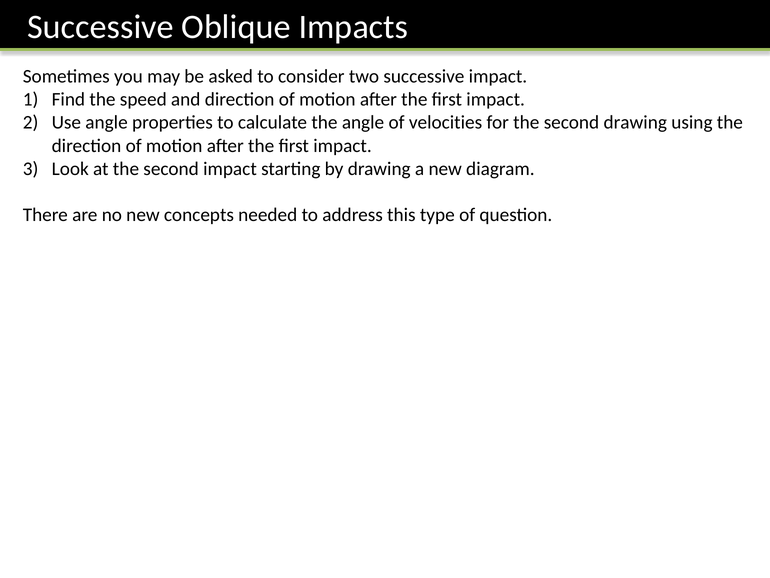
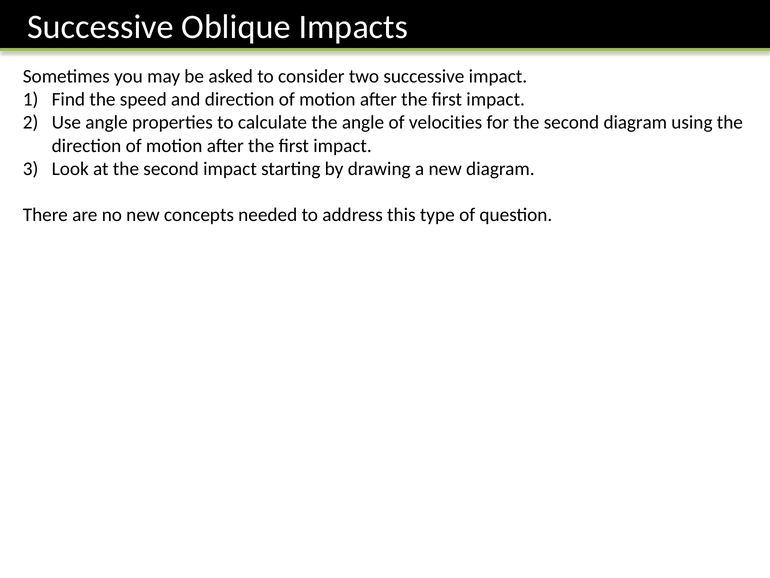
second drawing: drawing -> diagram (635, 123)
